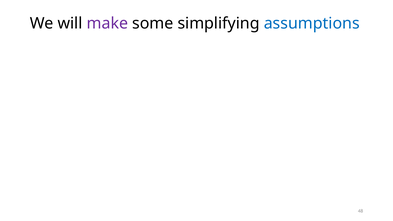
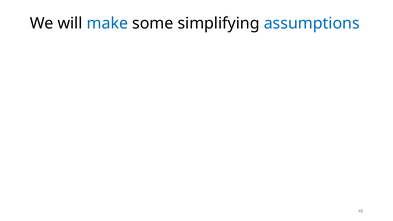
make colour: purple -> blue (107, 23)
